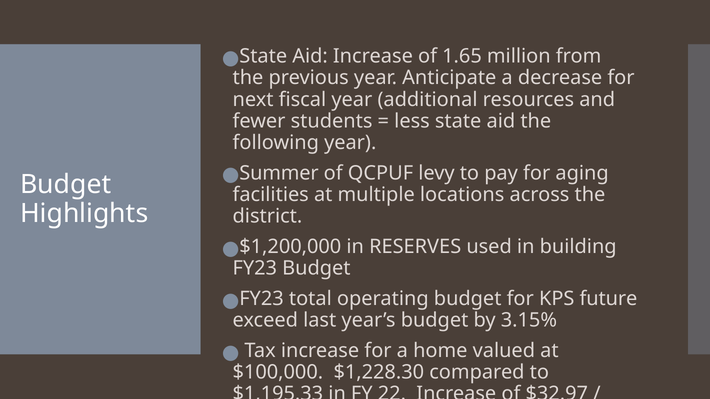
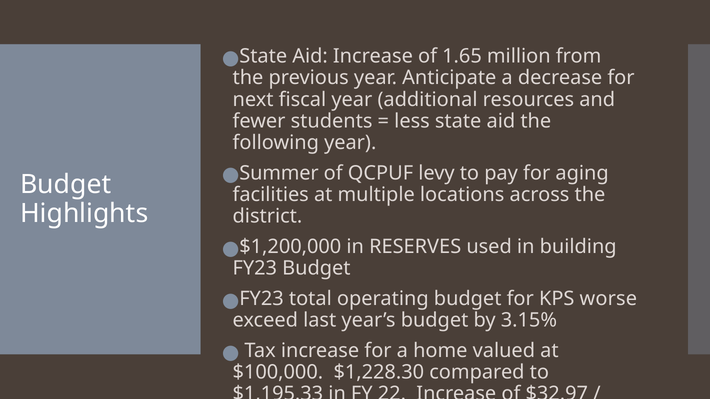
future: future -> worse (608, 299)
